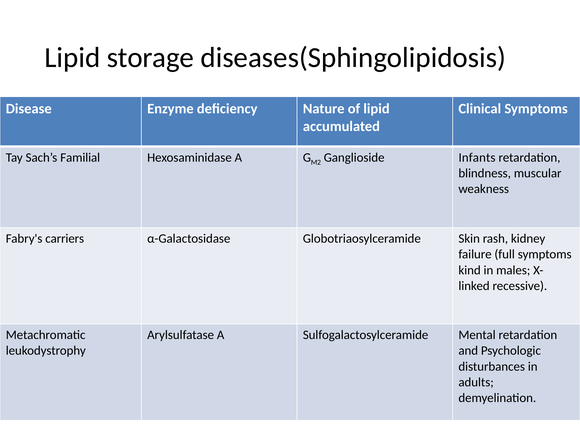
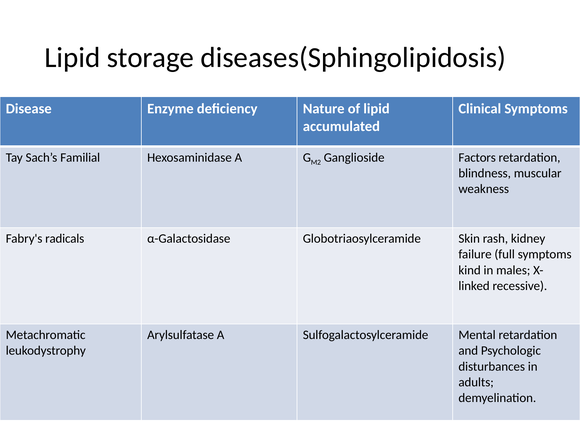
Infants: Infants -> Factors (477, 157)
carriers: carriers -> radicals (65, 239)
